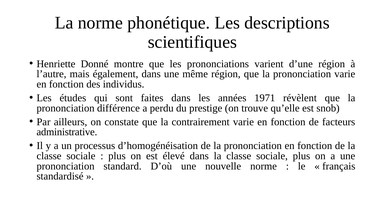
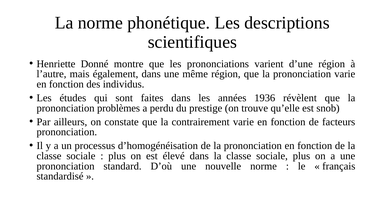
1971: 1971 -> 1936 (265, 98)
différence: différence -> problèmes (119, 108)
administrative: administrative -> prononciation (67, 132)
